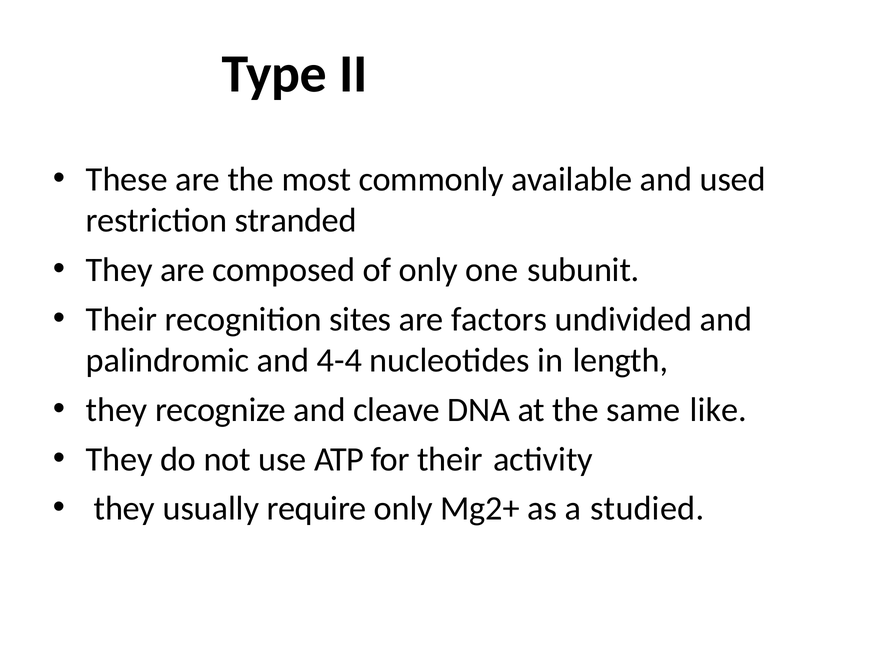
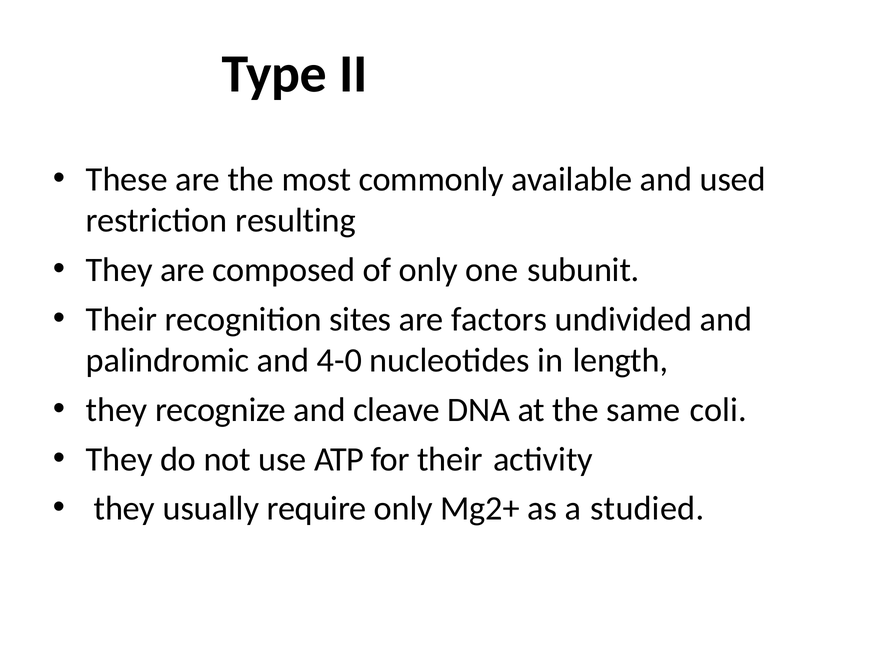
stranded: stranded -> resulting (296, 221)
4-4: 4-4 -> 4-0 (339, 361)
like: like -> coli (718, 410)
